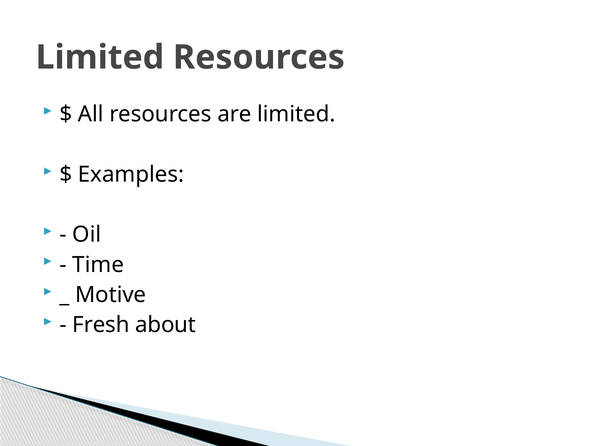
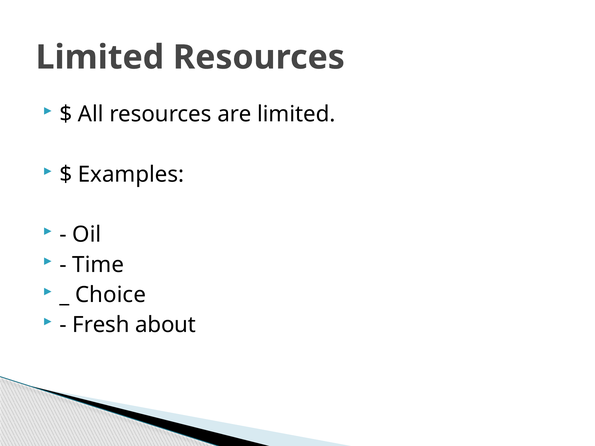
Motive: Motive -> Choice (111, 295)
